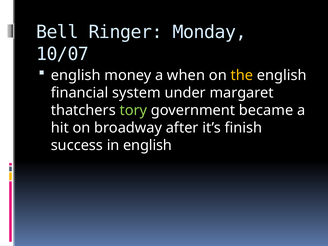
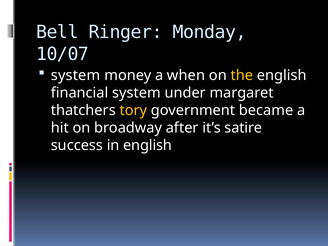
english: english -> system (76, 75)
tory colour: light green -> yellow (133, 110)
finish: finish -> satire (243, 128)
